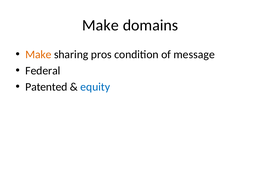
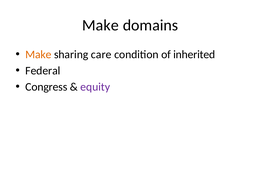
pros: pros -> care (101, 55)
message: message -> inherited (194, 55)
Patented: Patented -> Congress (46, 87)
equity colour: blue -> purple (95, 87)
